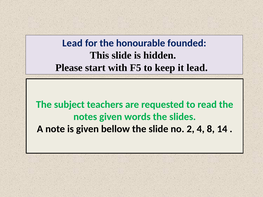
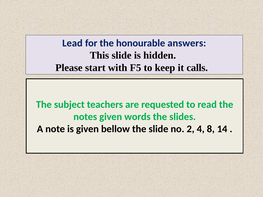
founded: founded -> answers (187, 43)
it lead: lead -> calls (197, 68)
